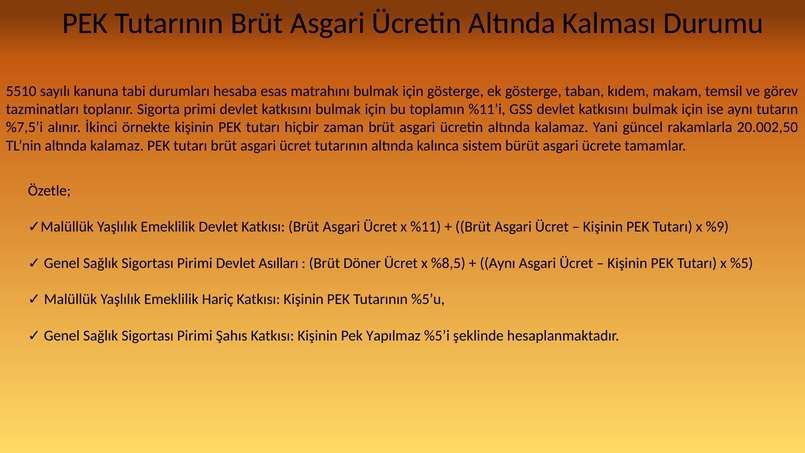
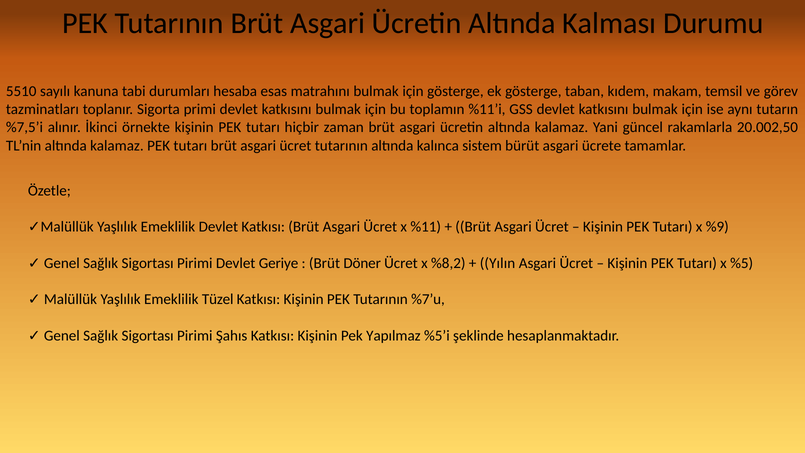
Asılları: Asılları -> Geriye (279, 263)
%8,5: %8,5 -> %8,2 (448, 263)
Aynı: Aynı -> Yılın (498, 263)
Hariç: Hariç -> Tüzel (218, 299)
%5’u: %5’u -> %7’u (428, 299)
